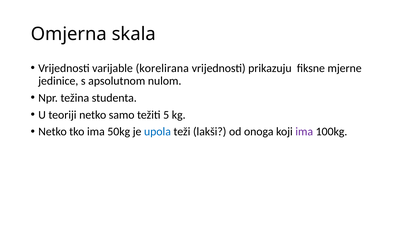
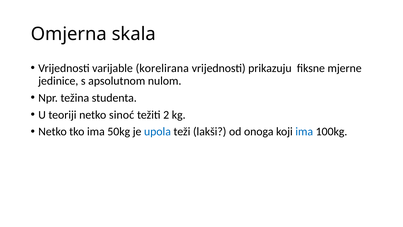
samo: samo -> sinoć (122, 115)
5: 5 -> 2 (166, 115)
ima colour: purple -> blue (304, 132)
